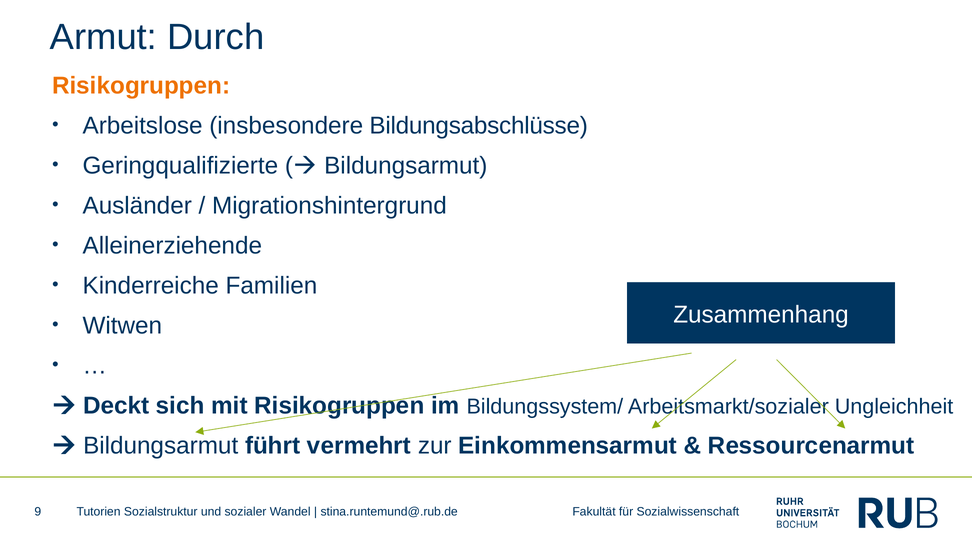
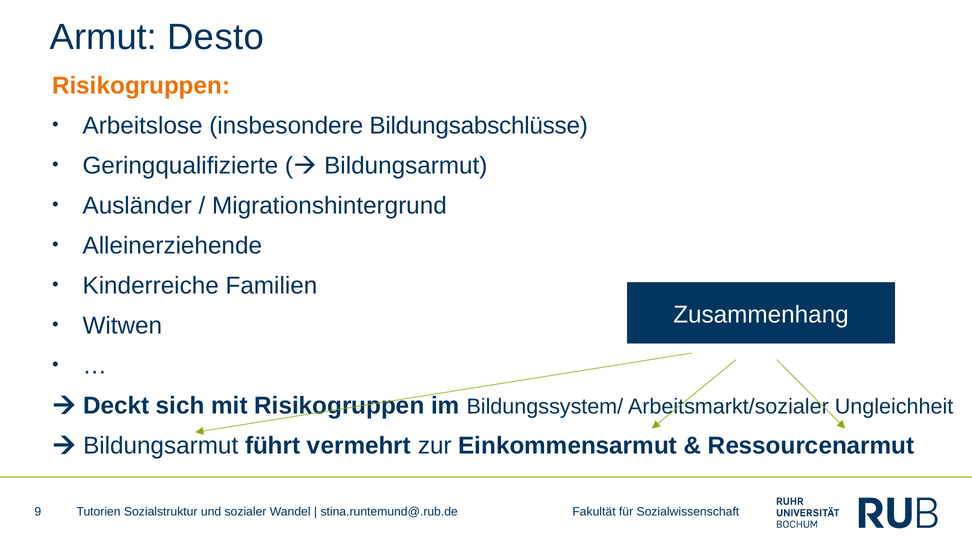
Durch: Durch -> Desto (216, 37)
